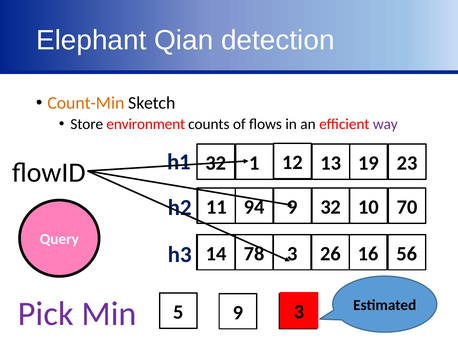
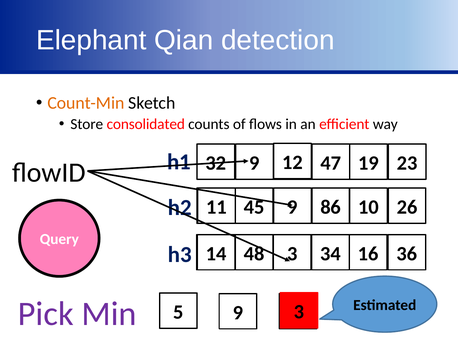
environment: environment -> consolidated (146, 124)
way colour: purple -> black (385, 124)
32 1: 1 -> 9 (254, 163)
13: 13 -> 47 (331, 163)
94: 94 -> 45 (254, 207)
32: 32 -> 86 (331, 207)
70: 70 -> 26 (407, 207)
78: 78 -> 48 (254, 254)
26: 26 -> 34 (331, 254)
56: 56 -> 36 (407, 254)
